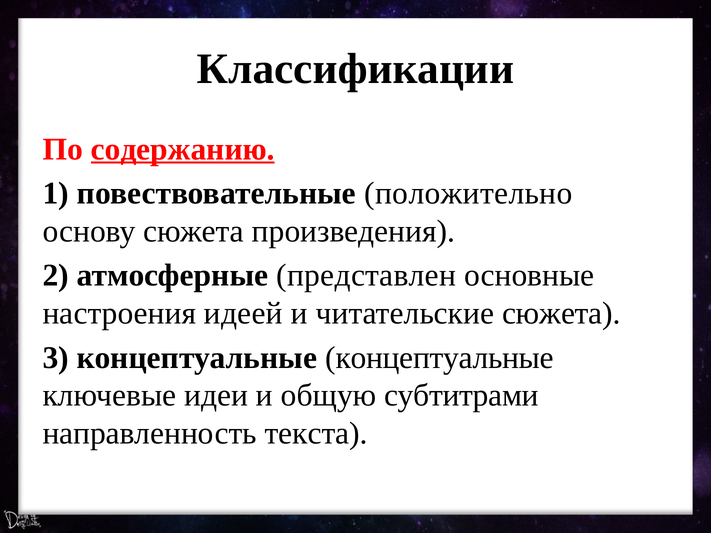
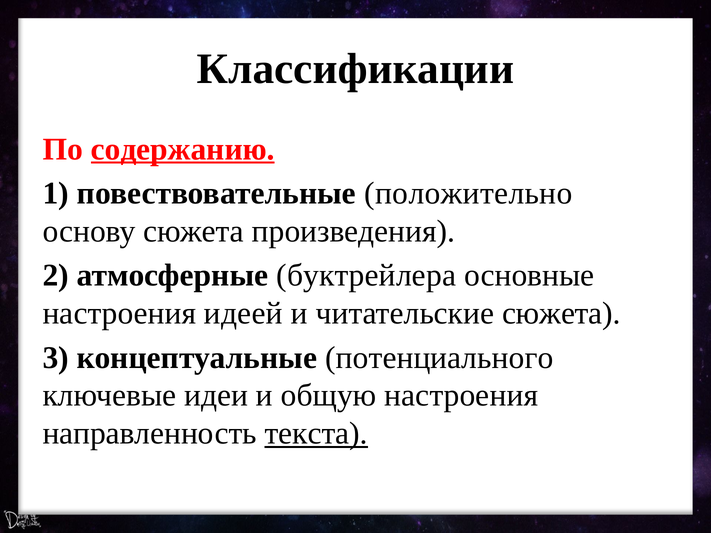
представлен: представлен -> буктрейлера (366, 276)
концептуальные концептуальные: концептуальные -> потенциального (439, 358)
общую субтитрами: субтитрами -> настроения (461, 396)
текста underline: none -> present (316, 434)
